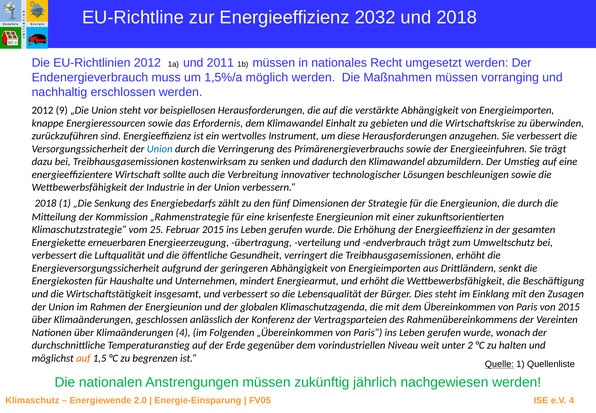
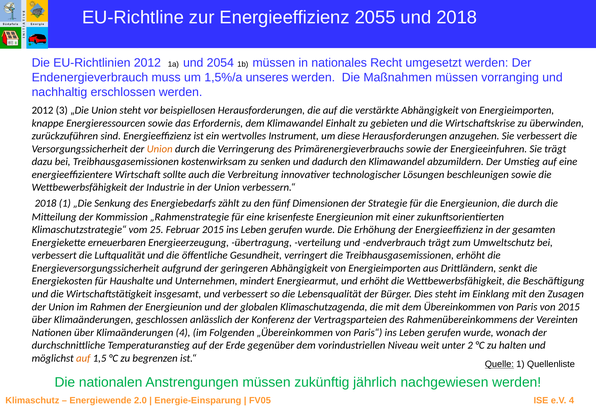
2032: 2032 -> 2055 (375, 17)
2011: 2011 -> 2054 (220, 63)
möglich: möglich -> unseres (267, 77)
9: 9 -> 3 (62, 110)
Union colour: blue -> orange (160, 149)
